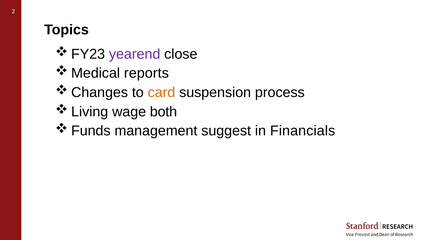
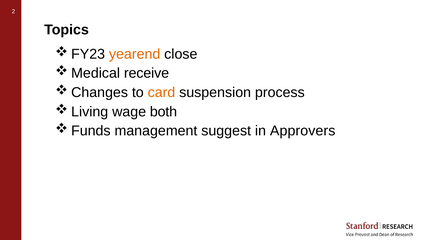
yearend colour: purple -> orange (135, 54)
reports: reports -> receive (147, 73)
Financials: Financials -> Approvers (303, 131)
